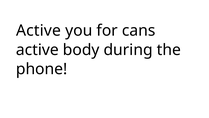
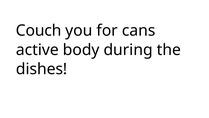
Active: Active -> Couch (39, 30)
phone: phone -> dishes (42, 69)
